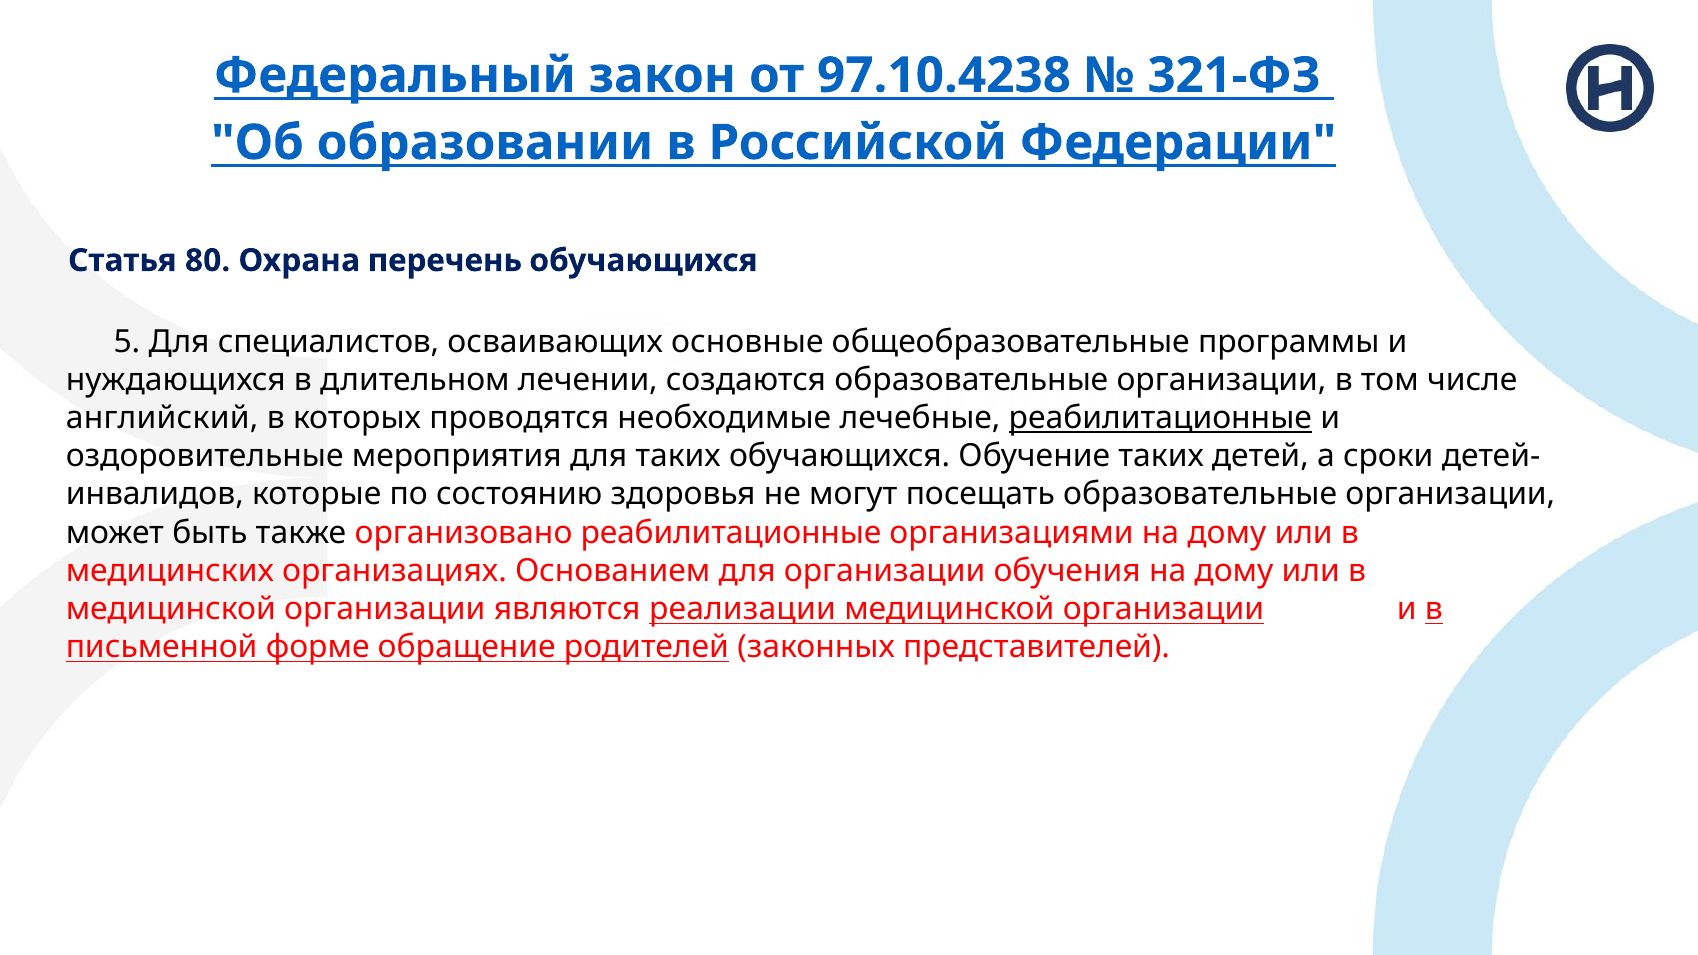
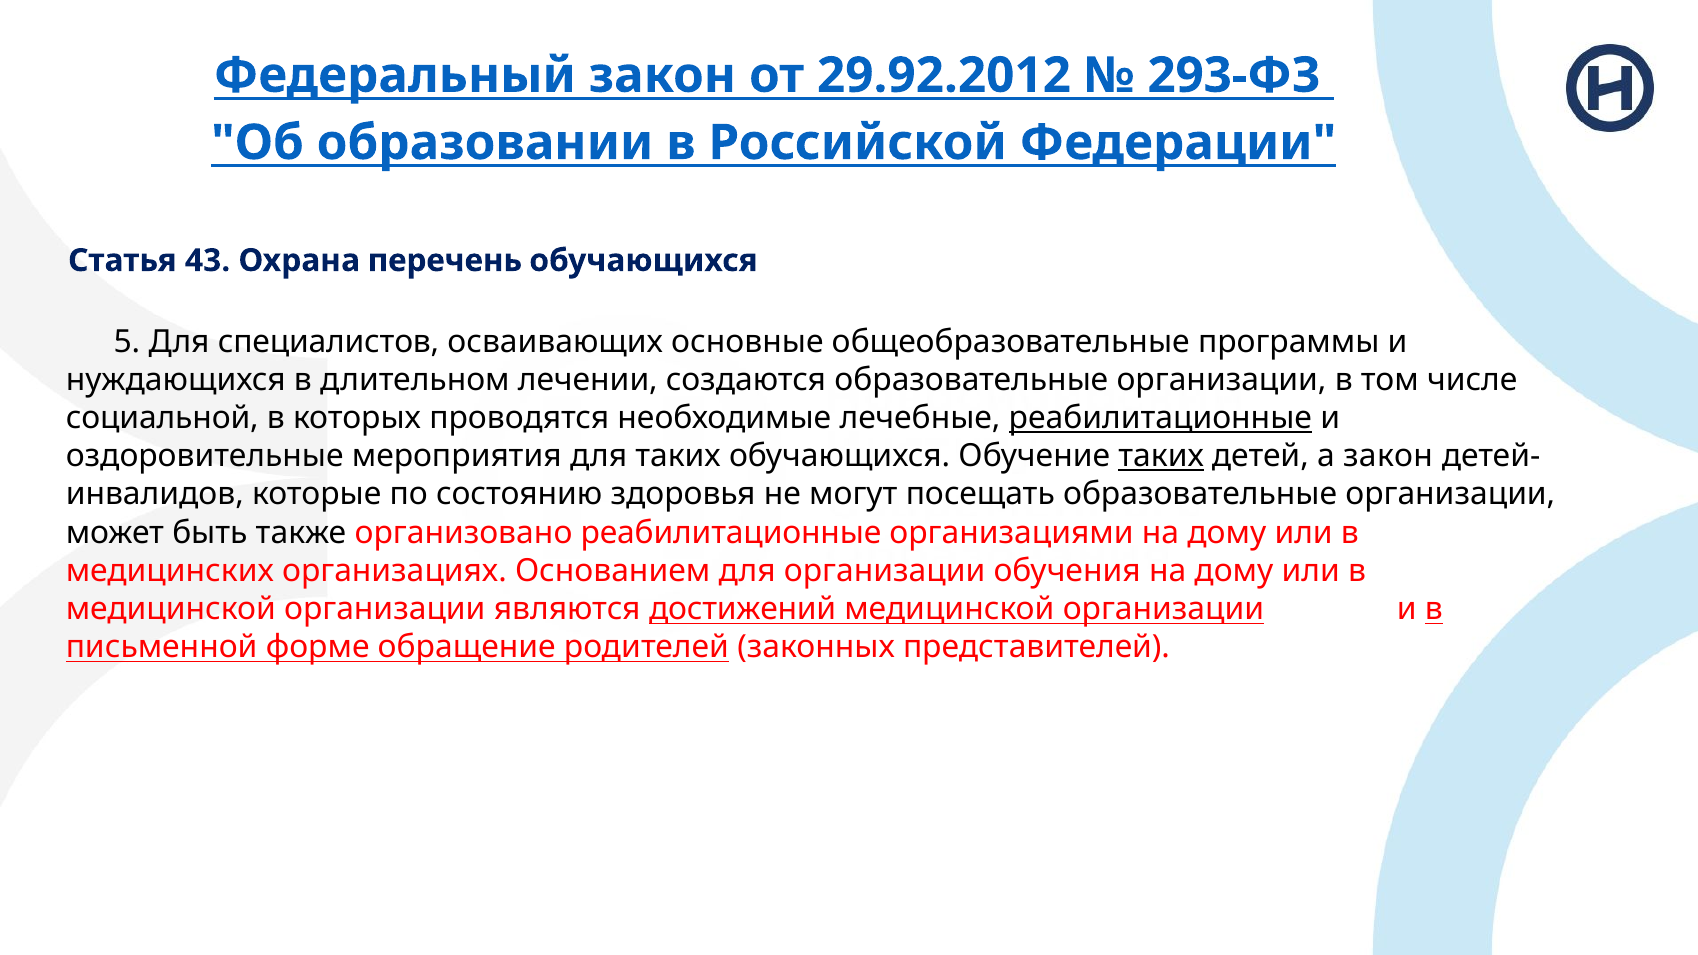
97.10.4238: 97.10.4238 -> 29.92.2012 (944, 76)
321-ФЗ: 321-ФЗ -> 293-ФЗ (1234, 76)
80: 80 -> 43 (208, 261)
английский: английский -> социальной (162, 418)
таких underline: none -> present (1161, 456)
а сроки: сроки -> закон (1388, 456)
реализации: реализации -> достижений (743, 609)
